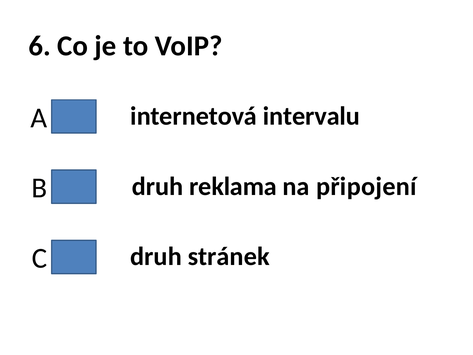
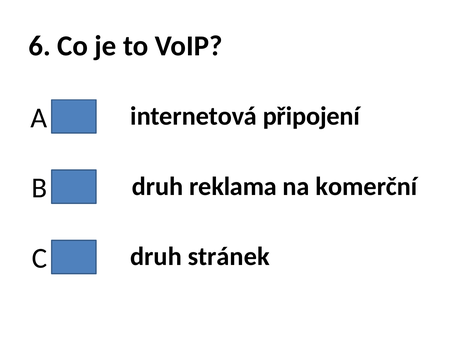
intervalu: intervalu -> připojení (311, 116)
připojení: připojení -> komerční (366, 186)
